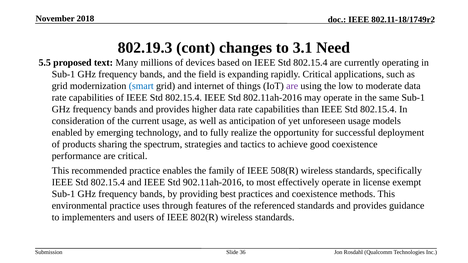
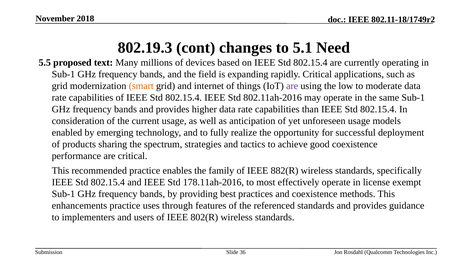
3.1: 3.1 -> 5.1 (303, 48)
smart colour: blue -> orange (141, 86)
508(R: 508(R -> 882(R (285, 171)
902.11ah-2016: 902.11ah-2016 -> 178.11ah-2016 (213, 183)
environmental: environmental -> enhancements (79, 206)
